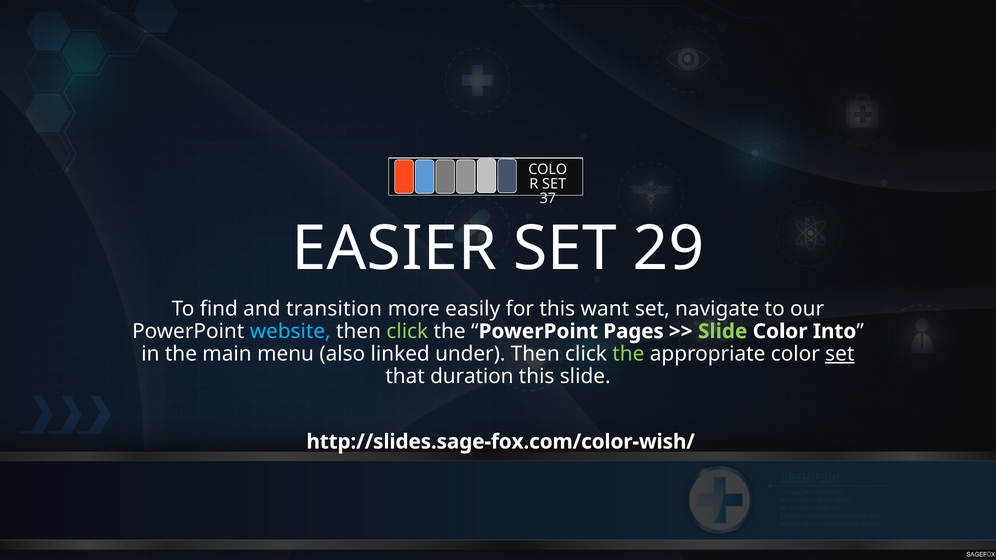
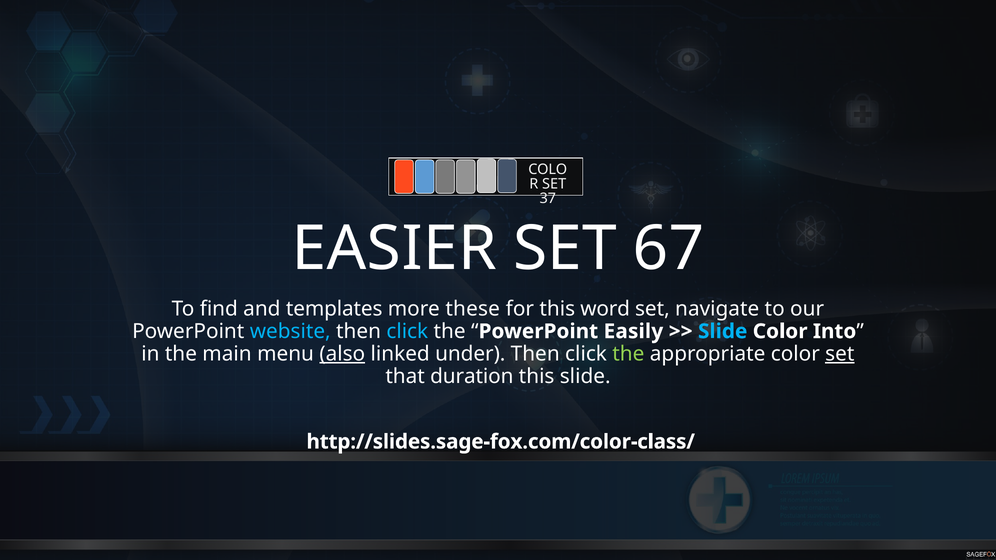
29: 29 -> 67 (669, 249)
transition: transition -> templates (334, 309)
easily: easily -> these (473, 309)
want: want -> word (605, 309)
click colour: light green -> light blue (407, 332)
Pages: Pages -> Easily (633, 332)
Slide colour: light green -> light blue (723, 332)
also underline: none -> present (342, 354)
http://slides.sage-fox.com/color-wish/: http://slides.sage-fox.com/color-wish/ -> http://slides.sage-fox.com/color-class/ (501, 442)
